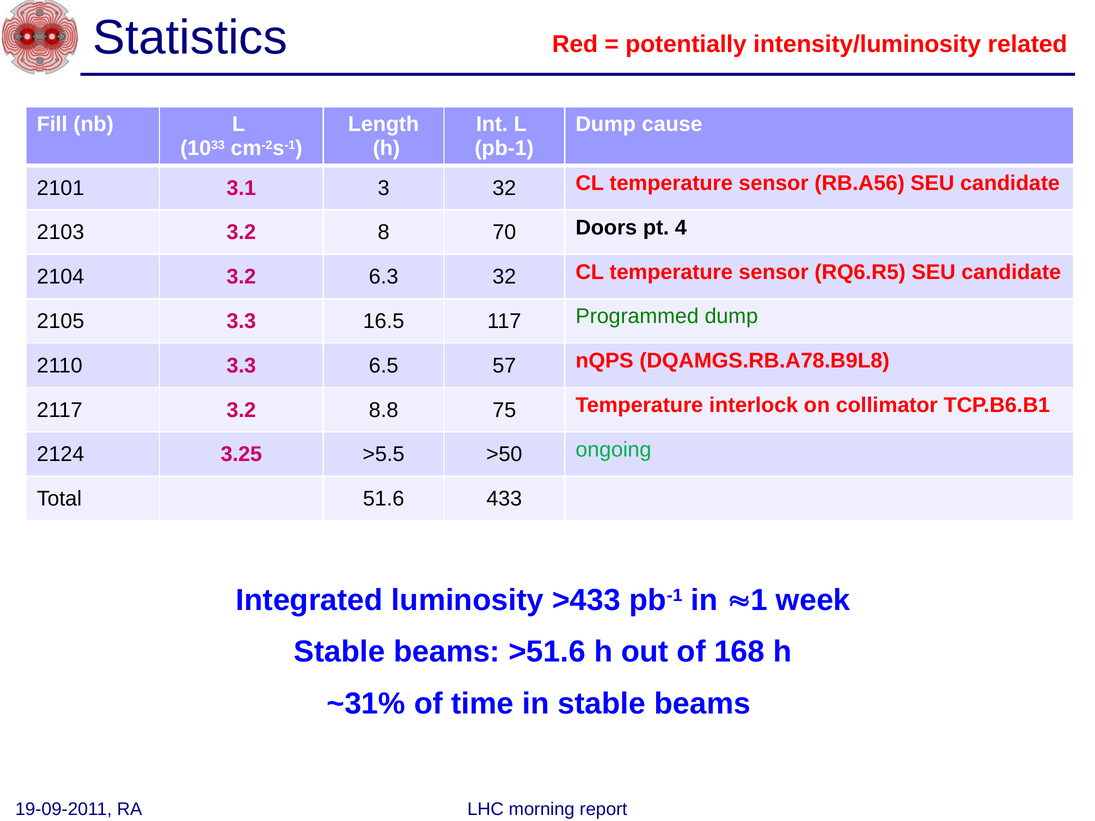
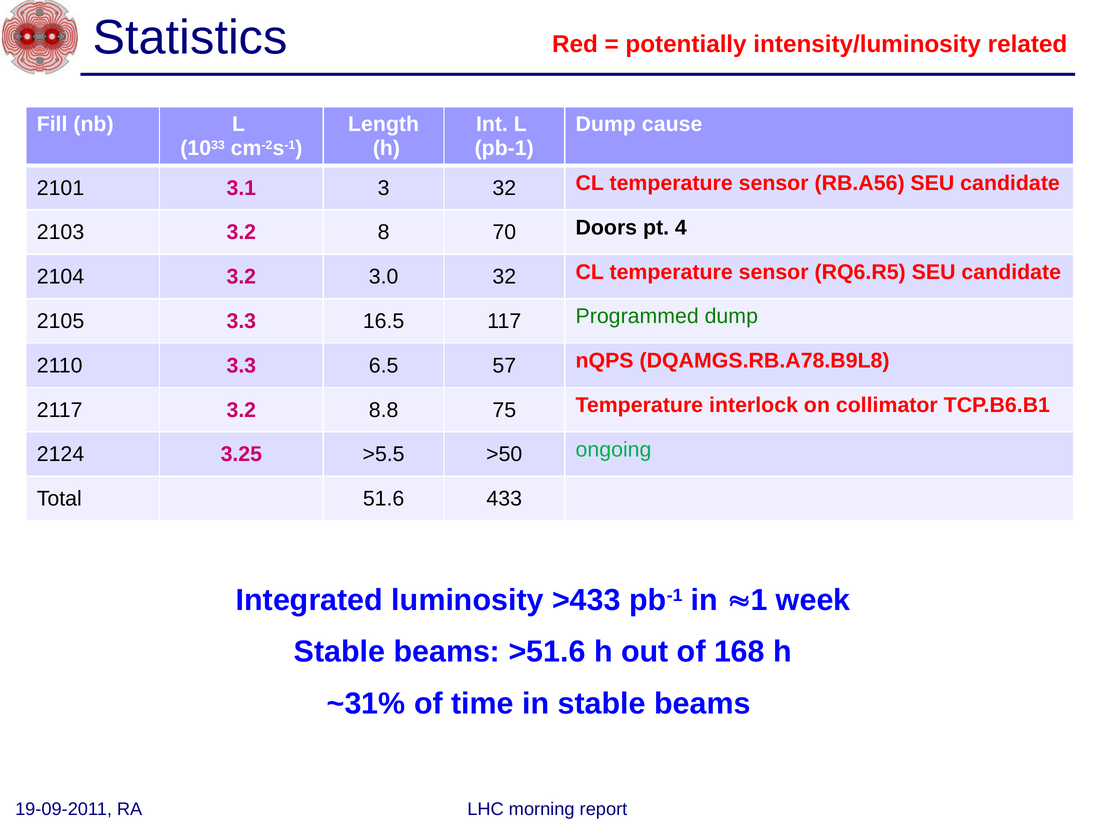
6.3: 6.3 -> 3.0 (384, 277)
